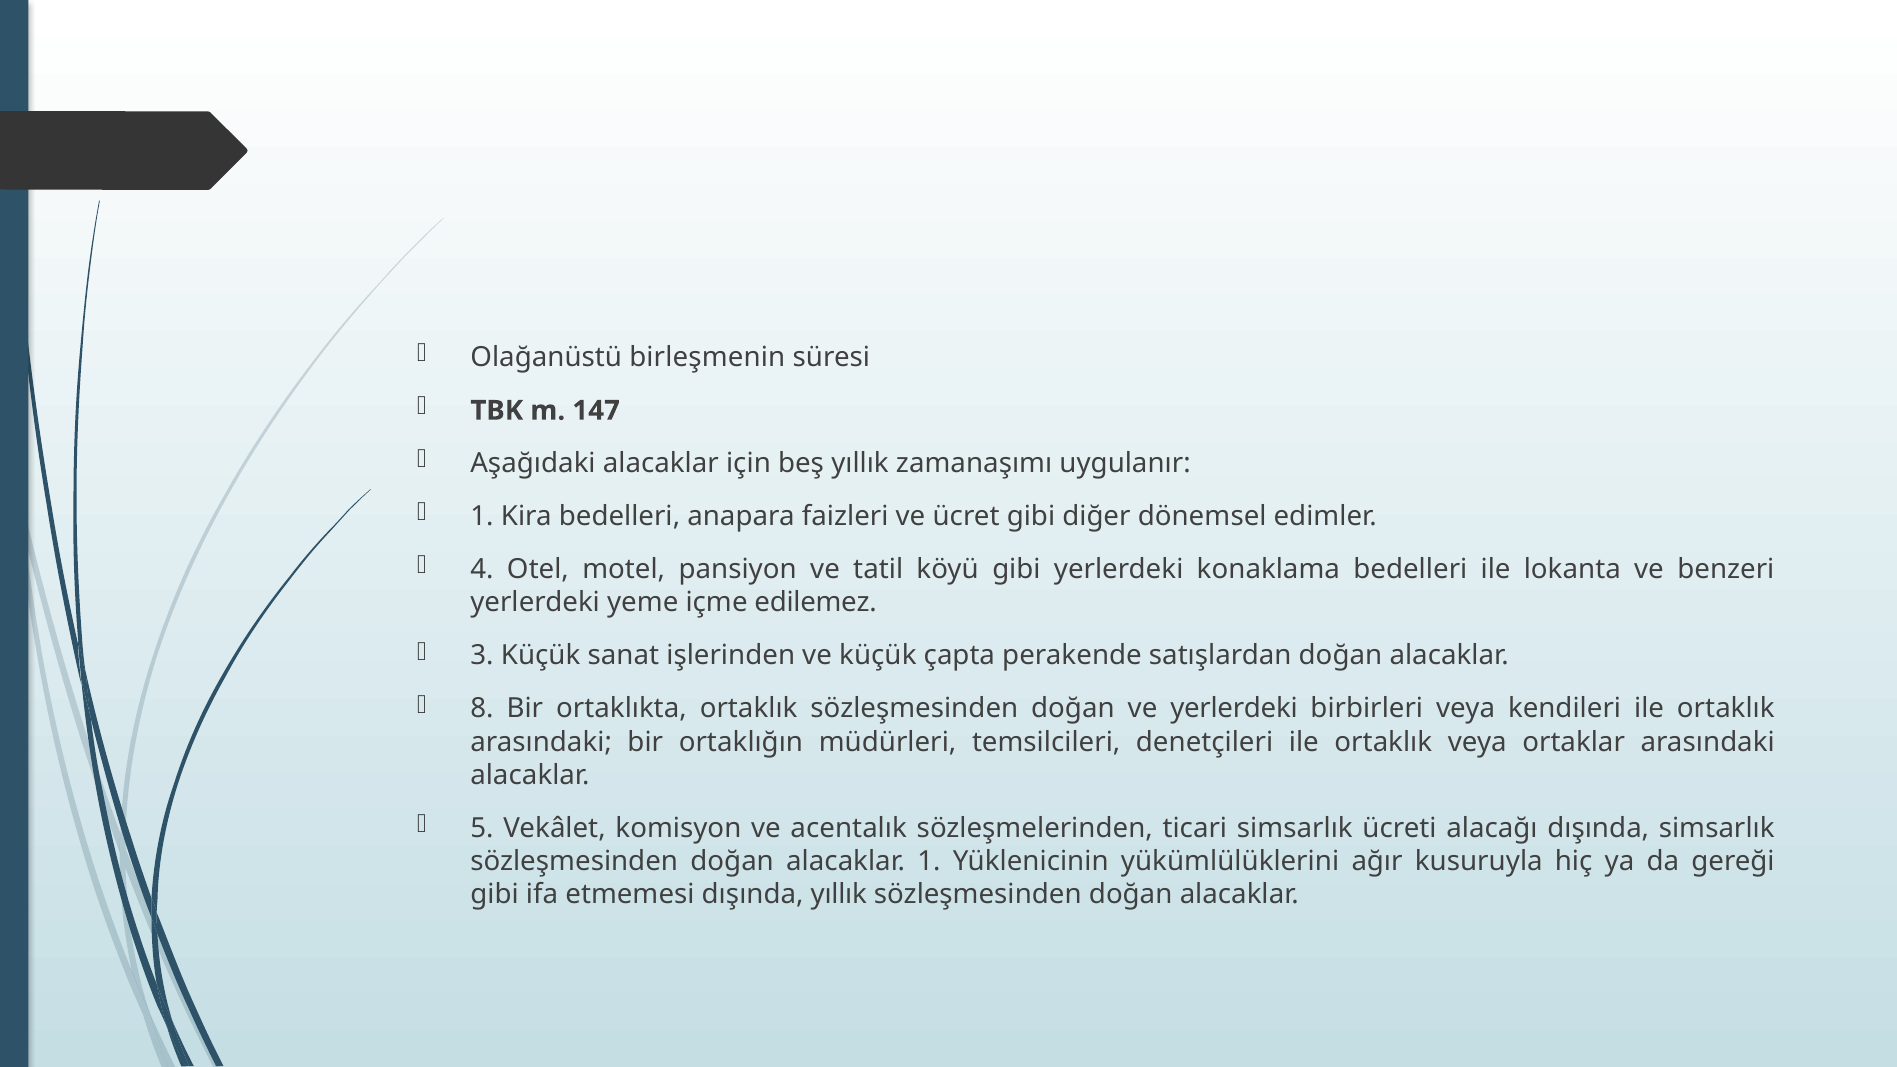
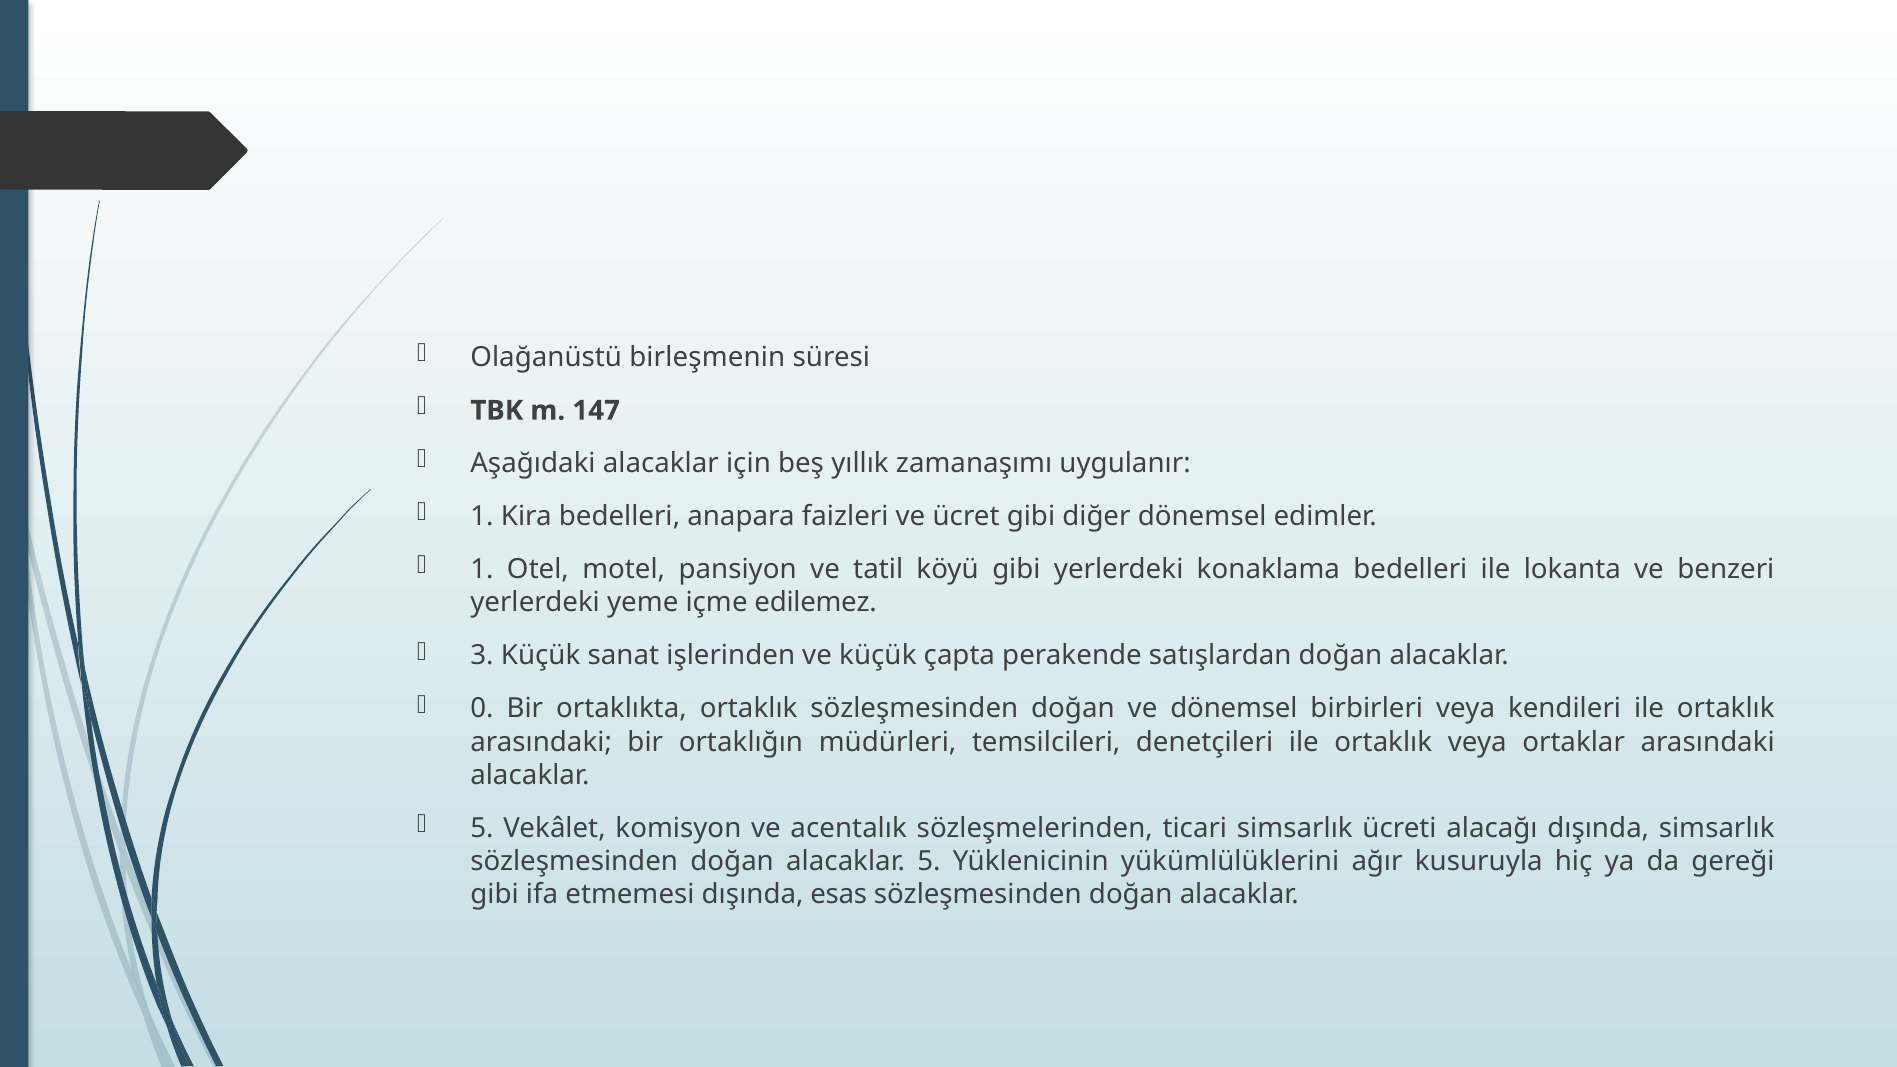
4: 4 -> 1 (482, 570)
8: 8 -> 0 (482, 709)
ve yerlerdeki: yerlerdeki -> dönemsel (1234, 709)
alacaklar 1: 1 -> 5 (929, 861)
dışında yıllık: yıllık -> esas (839, 895)
